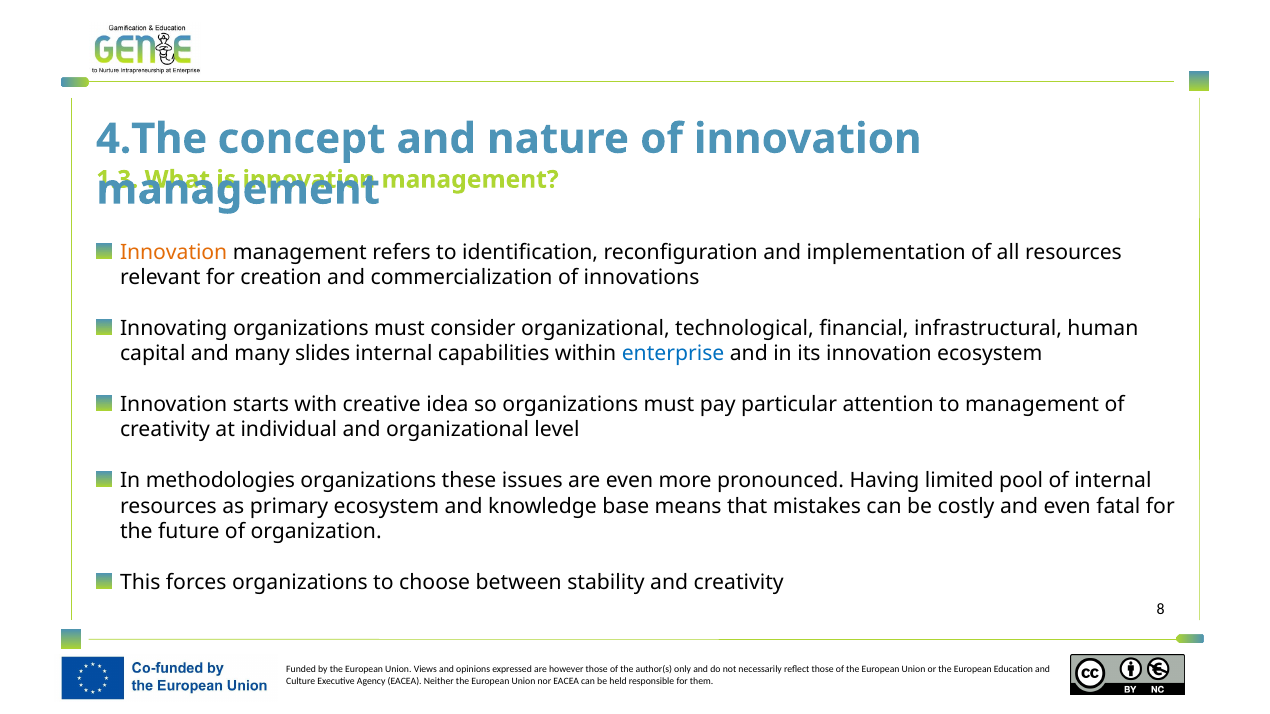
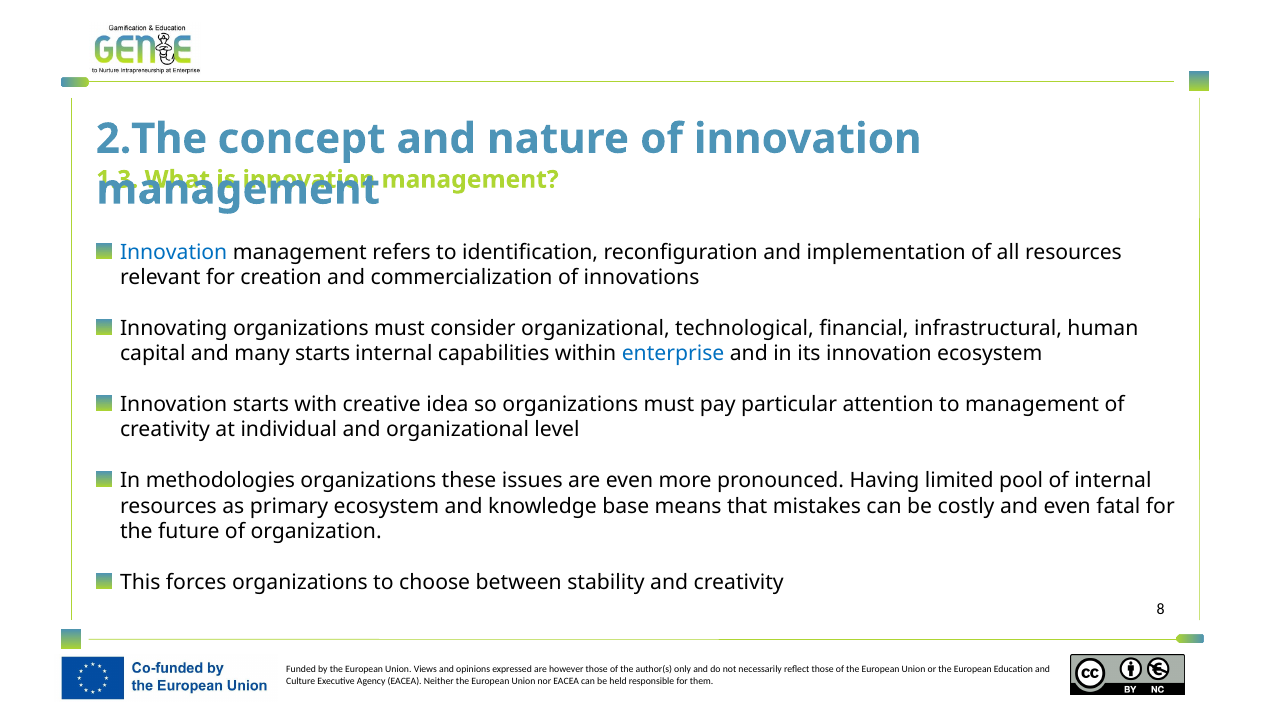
4.The: 4.The -> 2.The (152, 139)
Innovation colour: orange -> blue (174, 252)
many slides: slides -> starts (323, 354)
